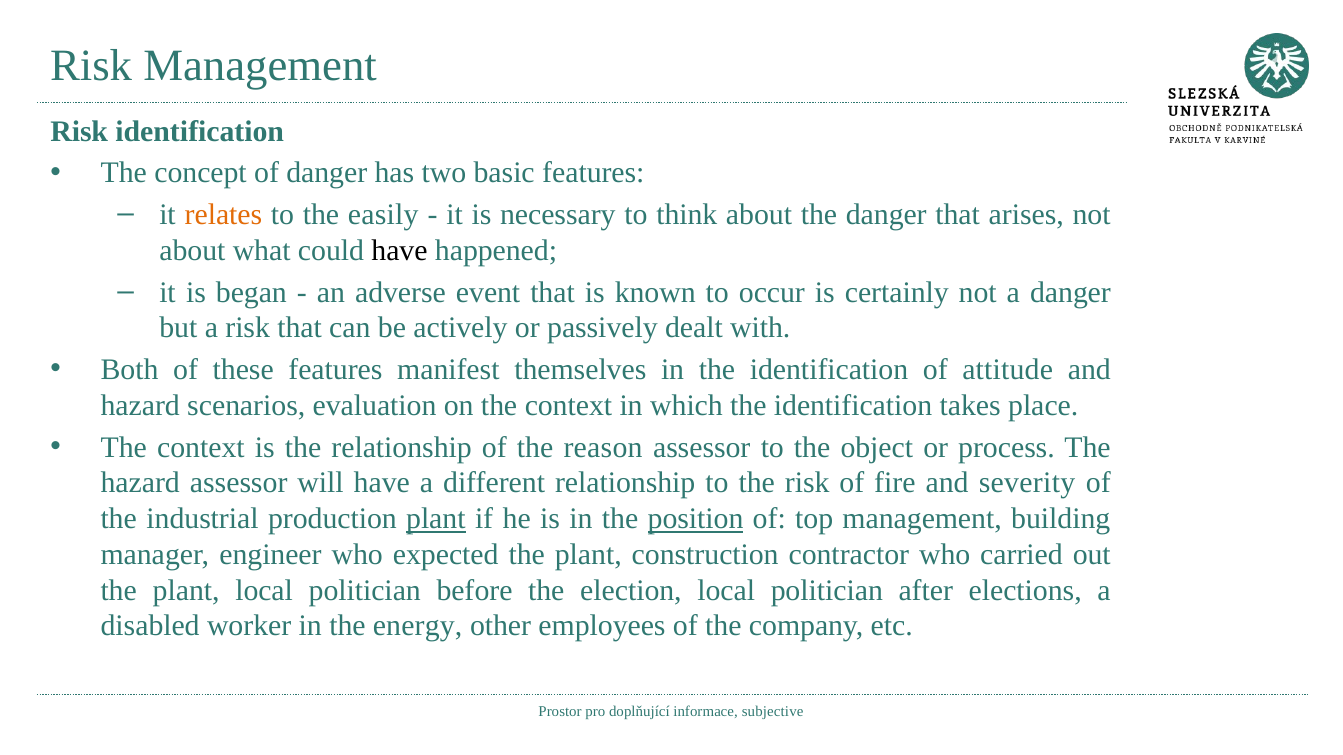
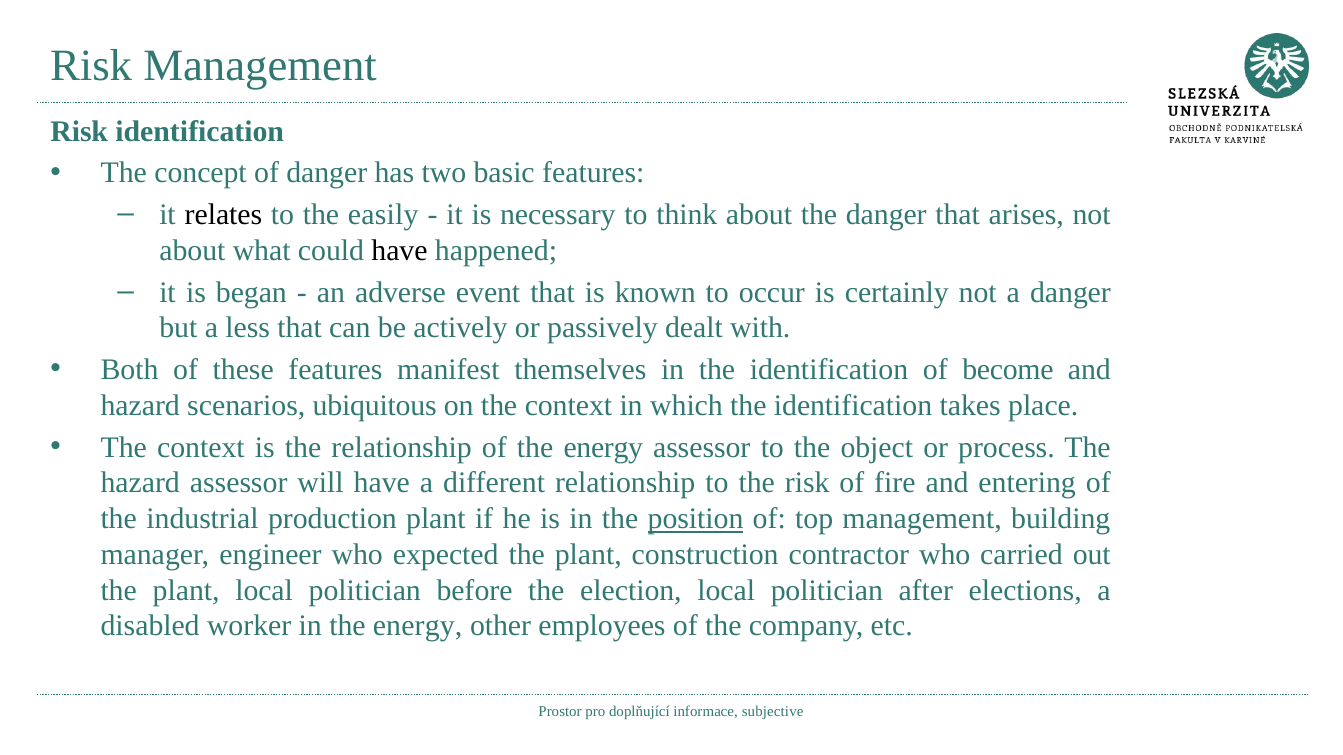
relates colour: orange -> black (223, 215)
a risk: risk -> less (248, 328)
attitude: attitude -> become (1008, 370)
evaluation: evaluation -> ubiquitous (375, 406)
of the reason: reason -> energy (603, 448)
severity: severity -> entering (1027, 483)
plant underline: present -> none (436, 519)
